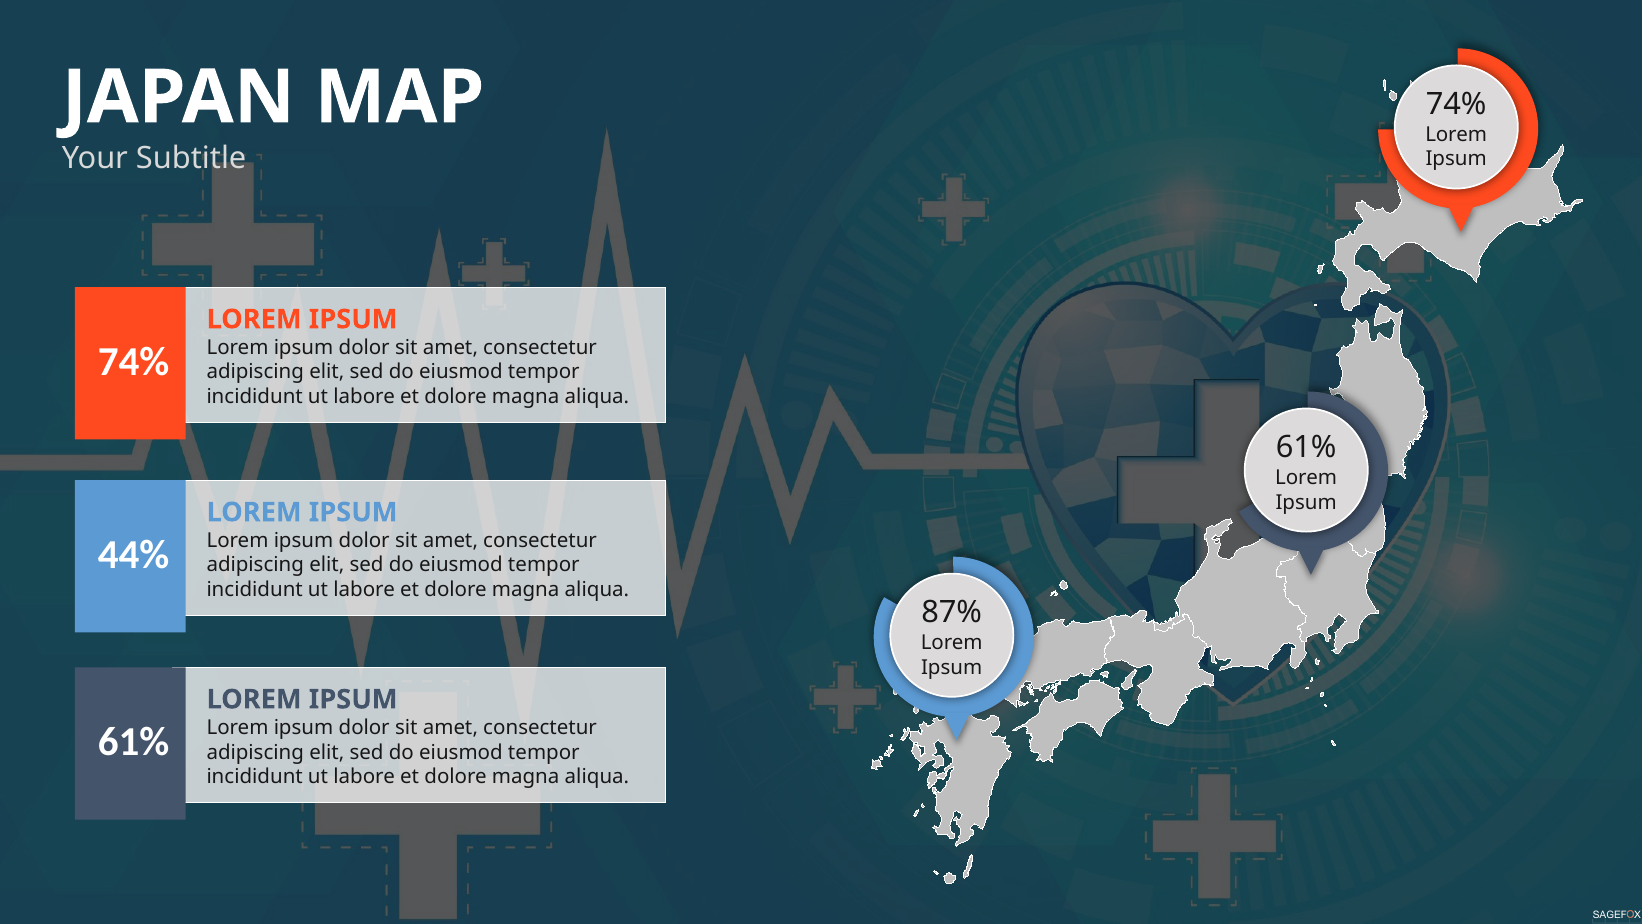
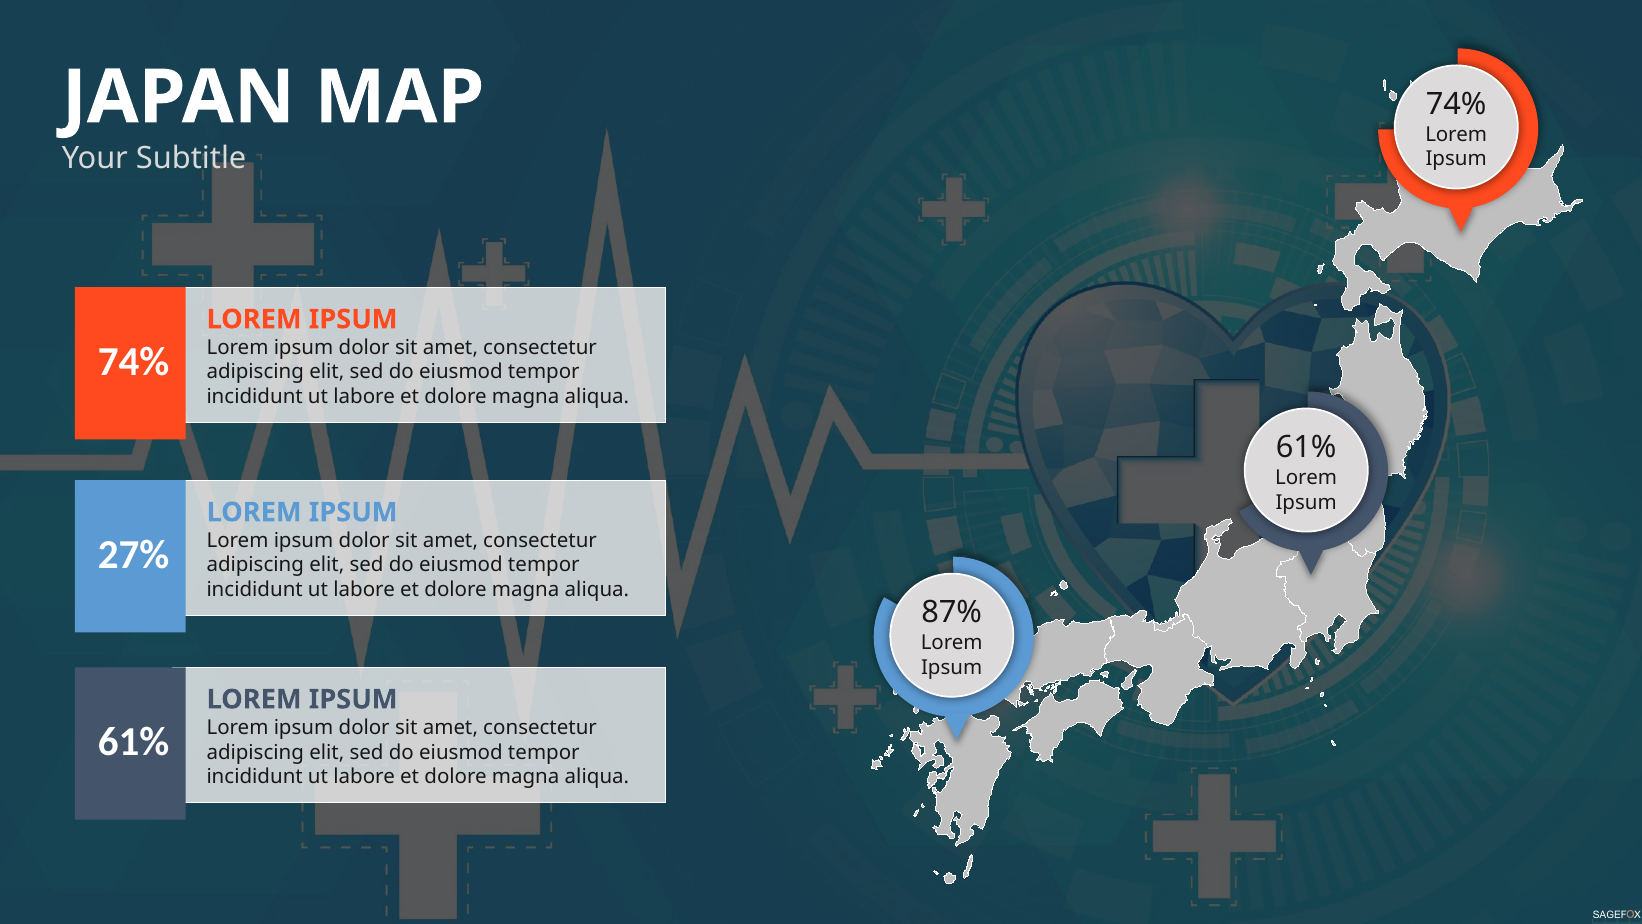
44%: 44% -> 27% (134, 555)
